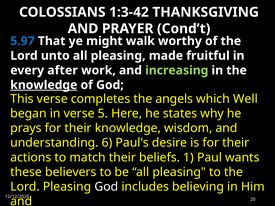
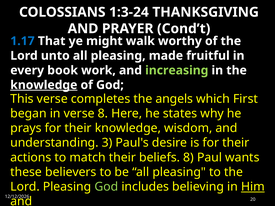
1:3-42: 1:3-42 -> 1:3-24 (129, 12)
5.97: 5.97 -> 1.17 (22, 41)
after: after -> book (63, 70)
Well: Well -> First (245, 99)
verse 5: 5 -> 8 (103, 114)
6: 6 -> 3 (107, 143)
beliefs 1: 1 -> 8 (189, 158)
God colour: white -> light green (106, 187)
Him underline: none -> present (253, 187)
